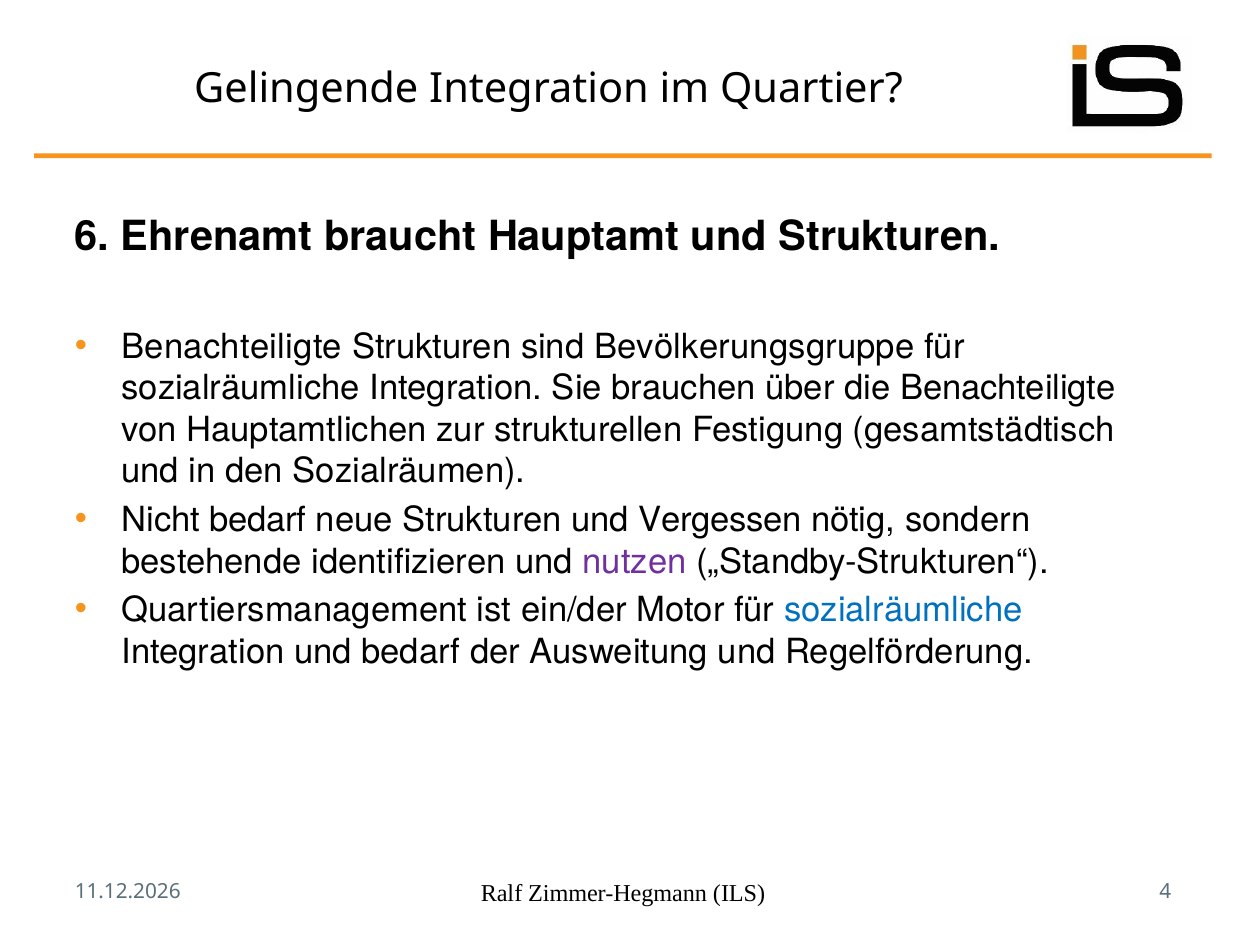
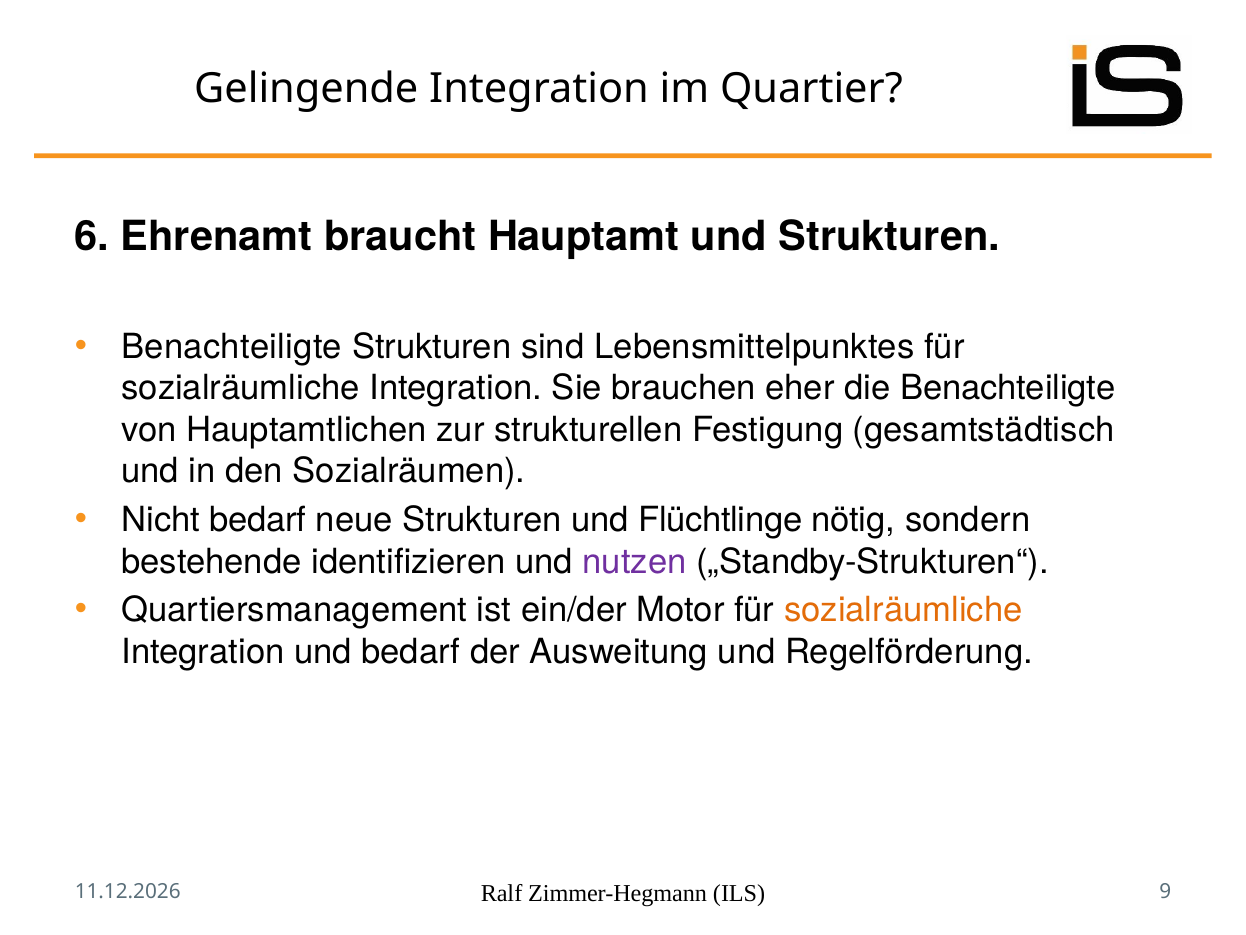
Bevölkerungsgruppe: Bevölkerungsgruppe -> Lebensmittelpunktes (754, 347)
über: über -> eher (800, 388)
Vergessen: Vergessen -> Flüchtlinge (720, 520)
sozialräumliche colour: blue -> orange (903, 610)
4: 4 -> 9 (1165, 891)
